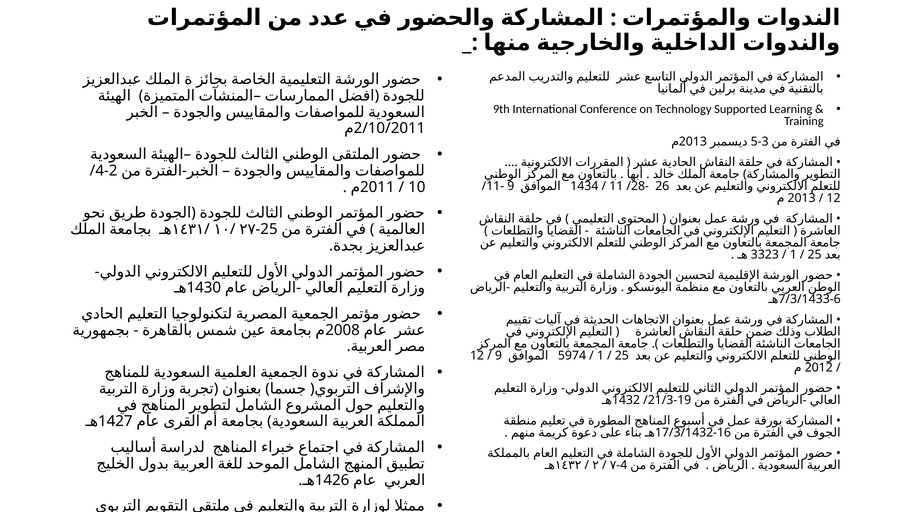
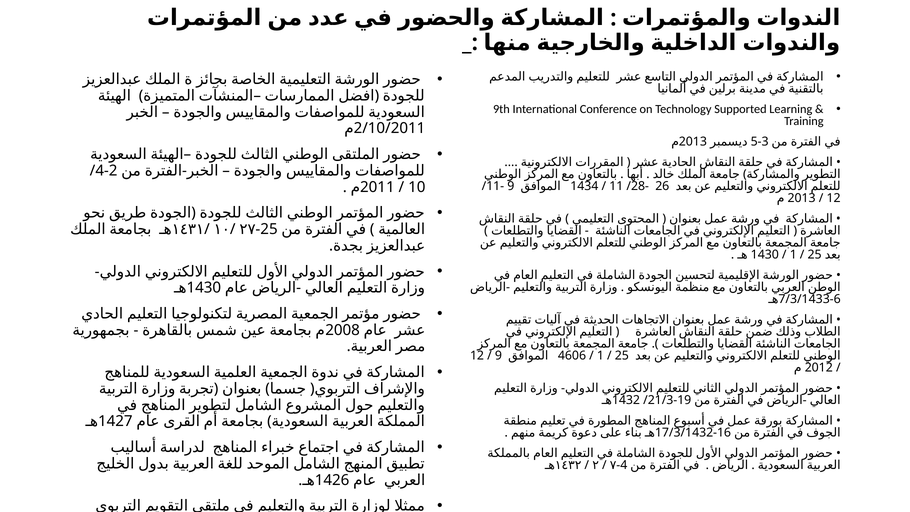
3323: 3323 -> 1430 (765, 255)
5974: 5974 -> 4606 (572, 356)
